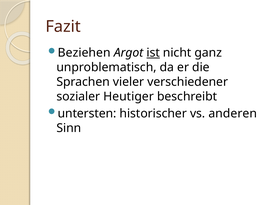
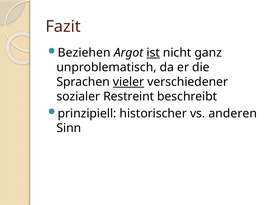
vieler underline: none -> present (129, 82)
Heutiger: Heutiger -> Restreint (129, 96)
untersten: untersten -> prinzipiell (87, 113)
